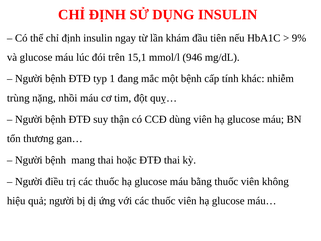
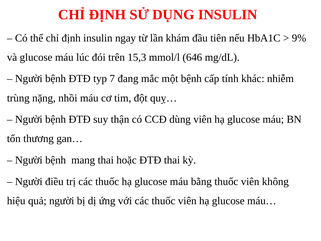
15,1: 15,1 -> 15,3 (137, 57)
946: 946 -> 646 (192, 57)
1: 1 -> 7 (112, 79)
